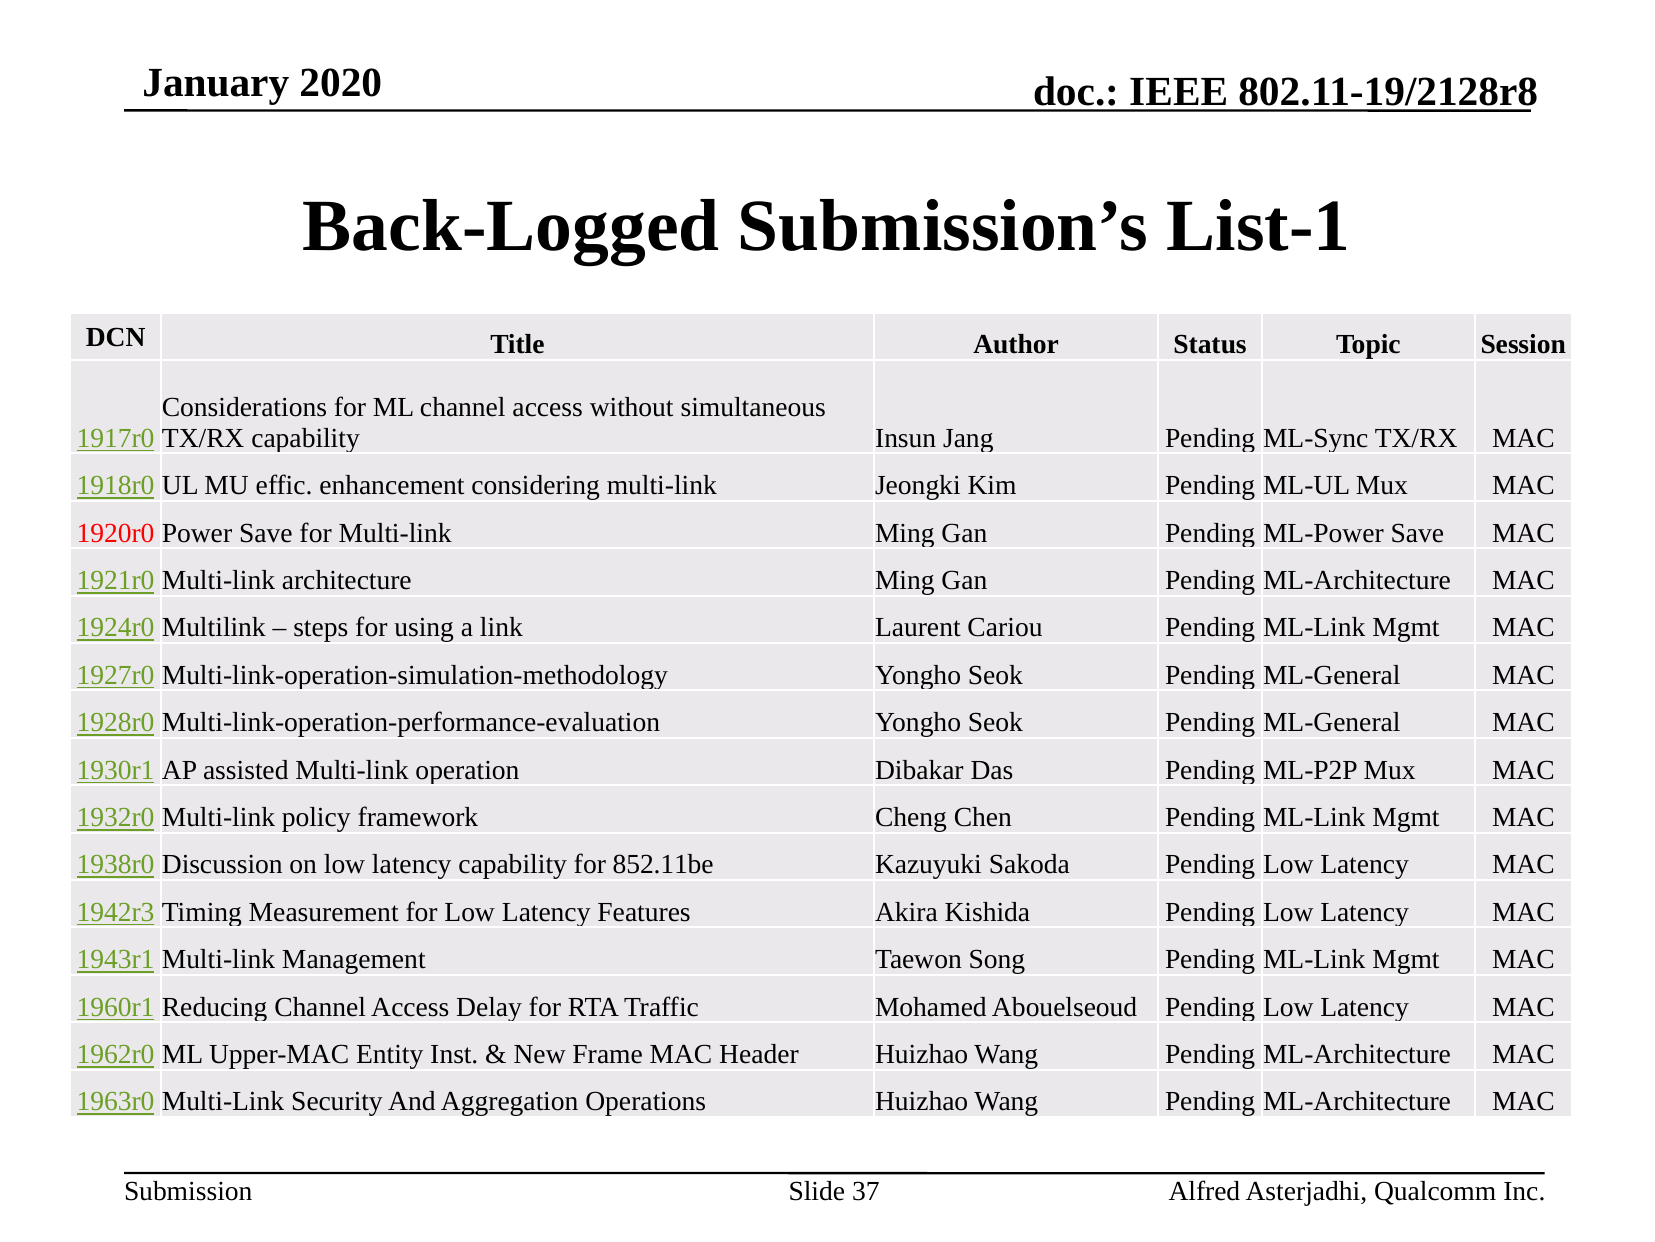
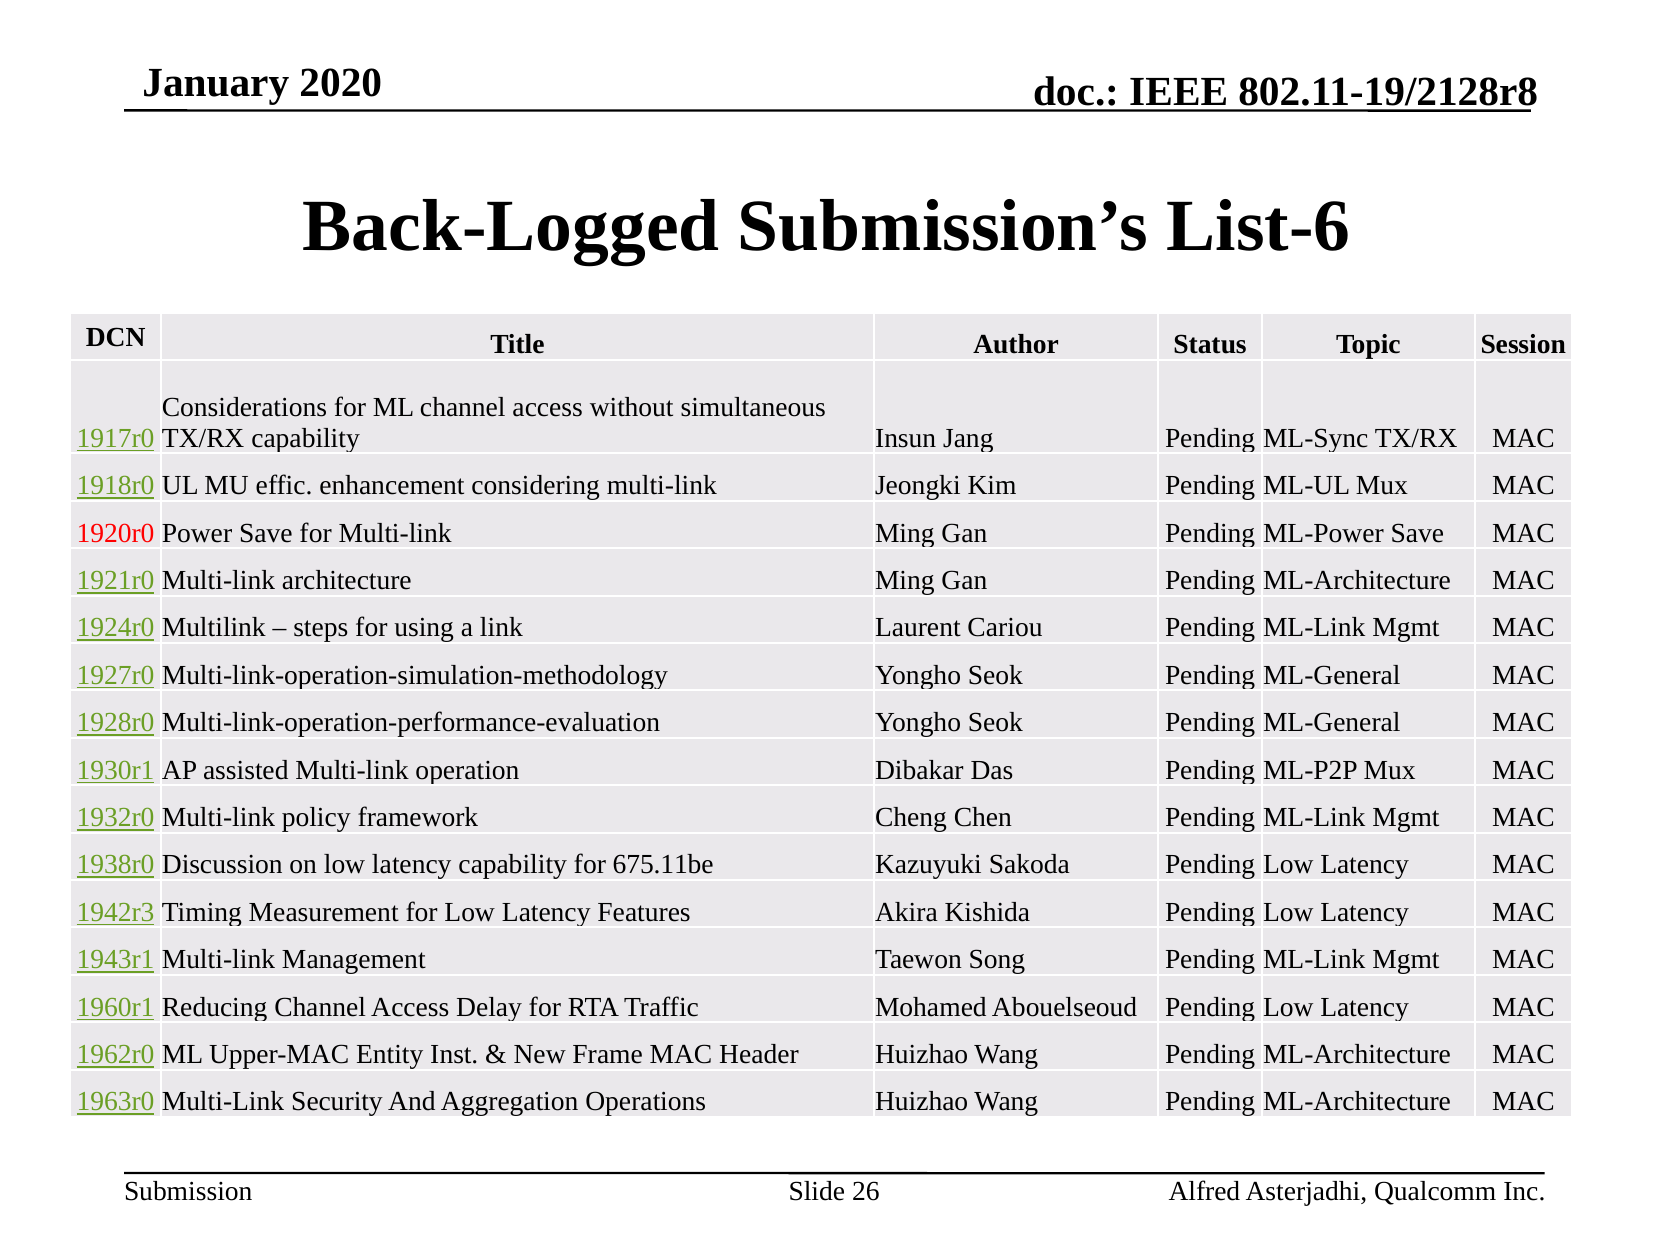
List-1: List-1 -> List-6 (1259, 226)
852.11be: 852.11be -> 675.11be (663, 864)
37: 37 -> 26 (866, 1190)
